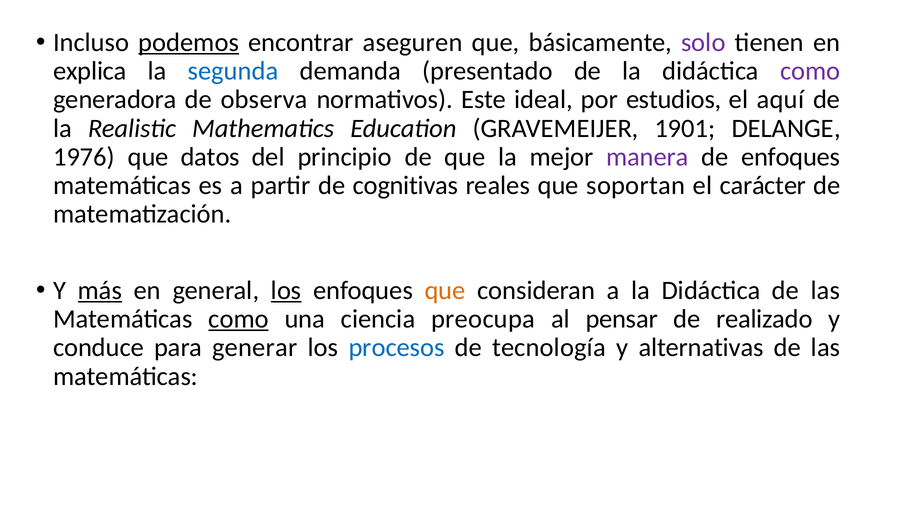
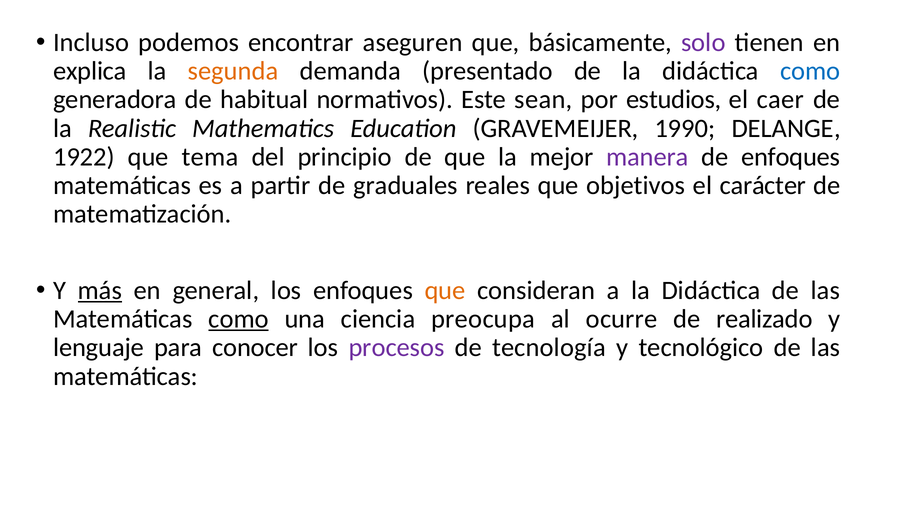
podemos underline: present -> none (189, 42)
segunda colour: blue -> orange (233, 71)
como colour: purple -> blue (810, 71)
observa: observa -> habitual (264, 100)
ideal: ideal -> sean (543, 100)
aquí: aquí -> caer (781, 100)
1901: 1901 -> 1990 (685, 128)
1976: 1976 -> 1922 (84, 157)
datos: datos -> tema (210, 157)
cognitivas: cognitivas -> graduales (405, 186)
soportan: soportan -> objetivos (636, 186)
los underline: present -> none (286, 290)
pensar: pensar -> ocurre (622, 319)
conduce: conduce -> lenguaje (99, 348)
generar: generar -> conocer (255, 348)
procesos colour: blue -> purple (397, 348)
alternativas: alternativas -> tecnológico (701, 348)
